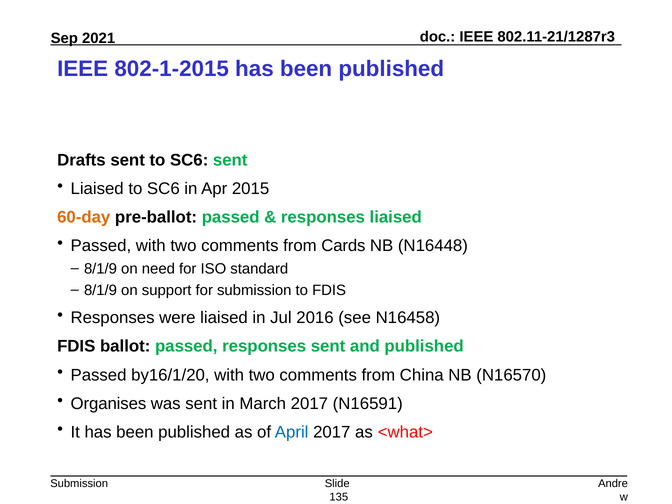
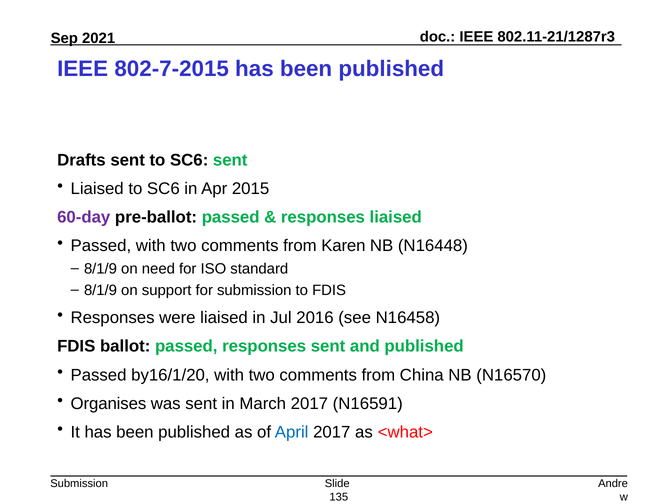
802-1-2015: 802-1-2015 -> 802-7-2015 (172, 69)
60-day colour: orange -> purple (84, 217)
Cards: Cards -> Karen (343, 246)
